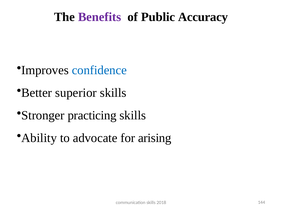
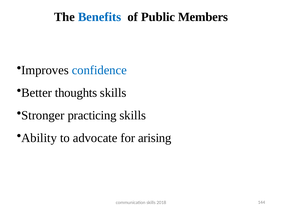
Benefits colour: purple -> blue (100, 17)
Accuracy: Accuracy -> Members (203, 17)
superior: superior -> thoughts (76, 93)
